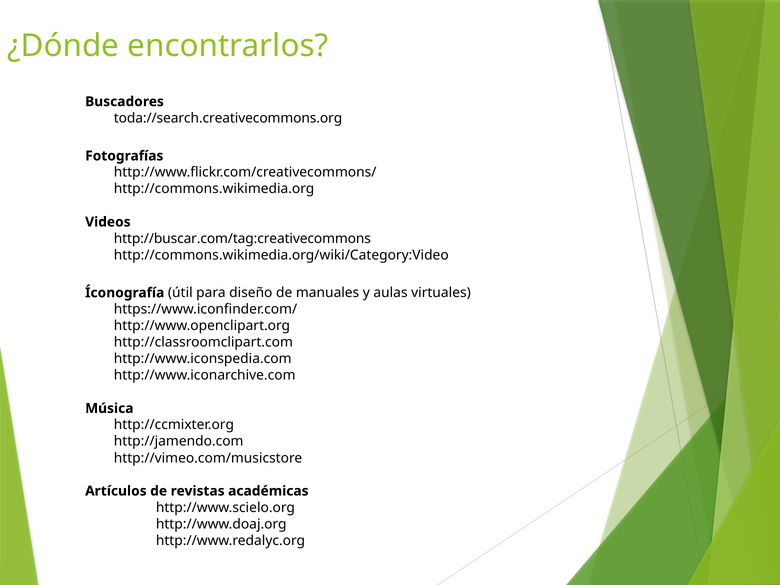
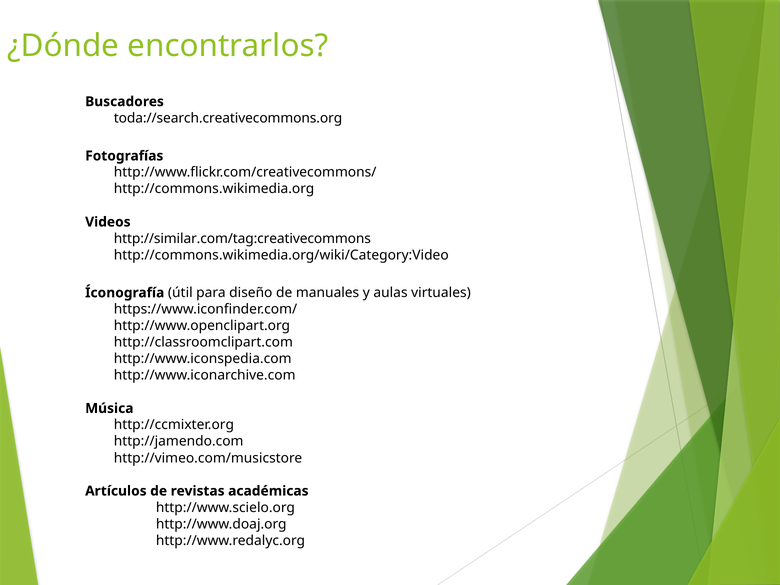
http://buscar.com/tag:creativecommons: http://buscar.com/tag:creativecommons -> http://similar.com/tag:creativecommons (242, 238)
